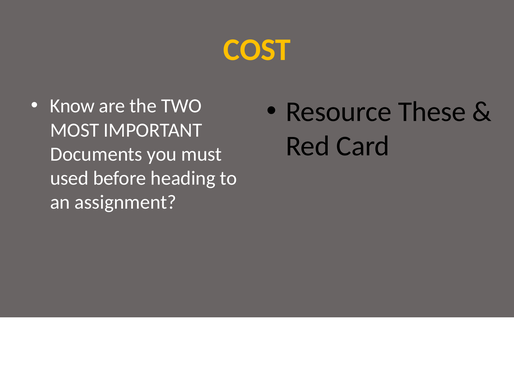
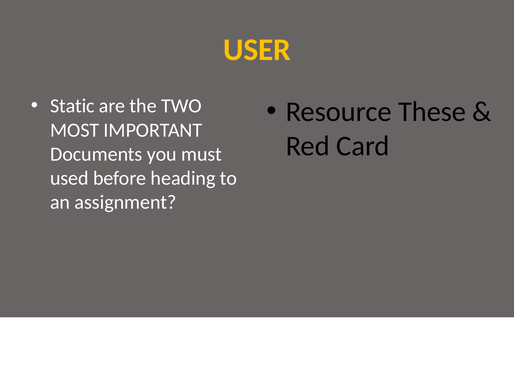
COST: COST -> USER (257, 50)
Know: Know -> Static (72, 106)
